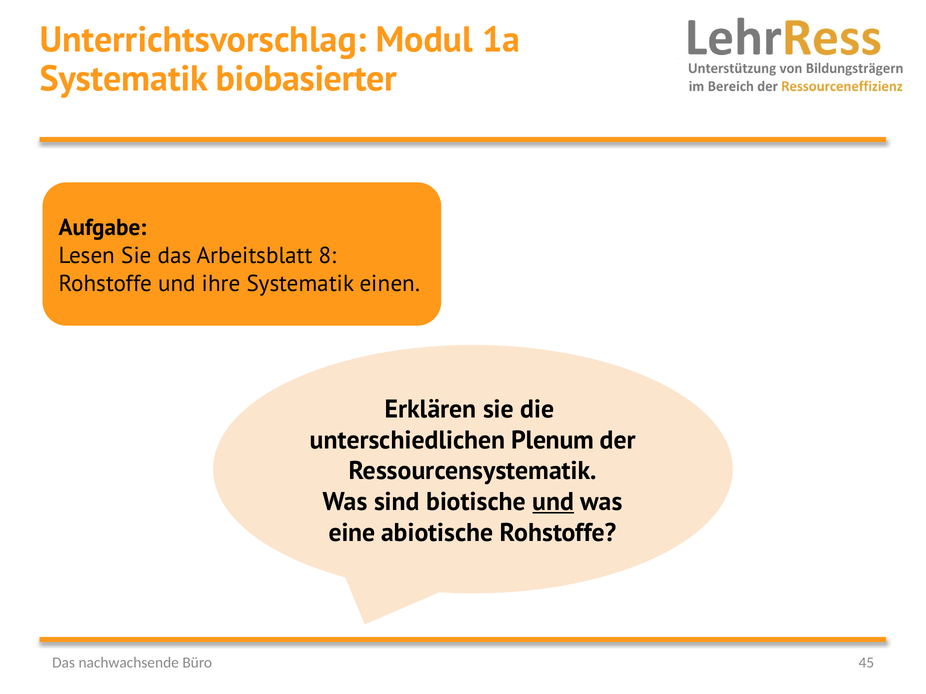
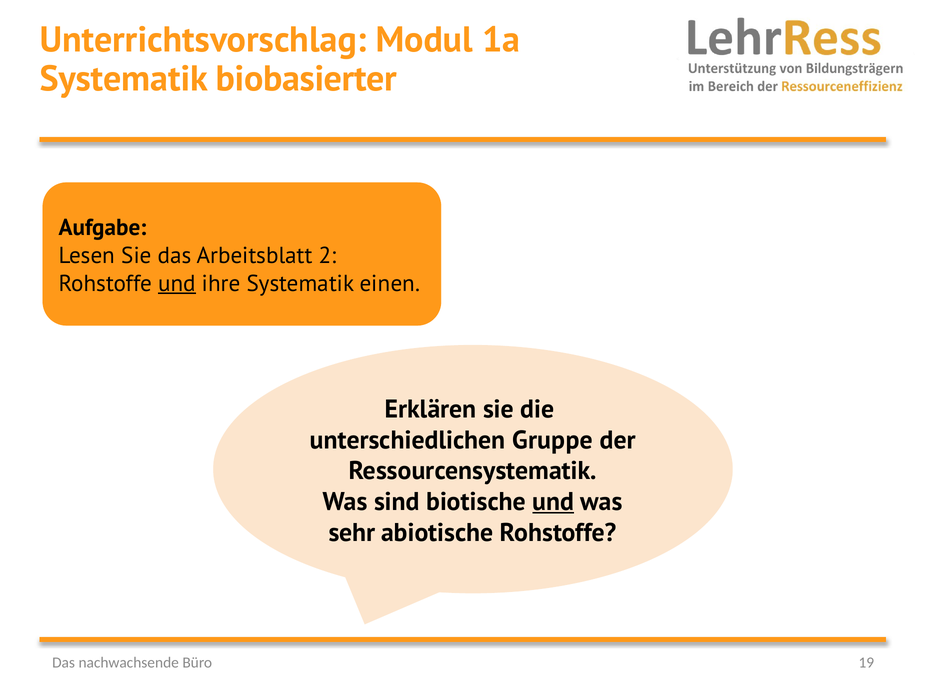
8: 8 -> 2 (328, 256)
und underline: none -> present (177, 284)
Plenum: Plenum -> Gruppe (552, 440)
eine: eine -> sehr (352, 533)
45: 45 -> 19 (866, 663)
